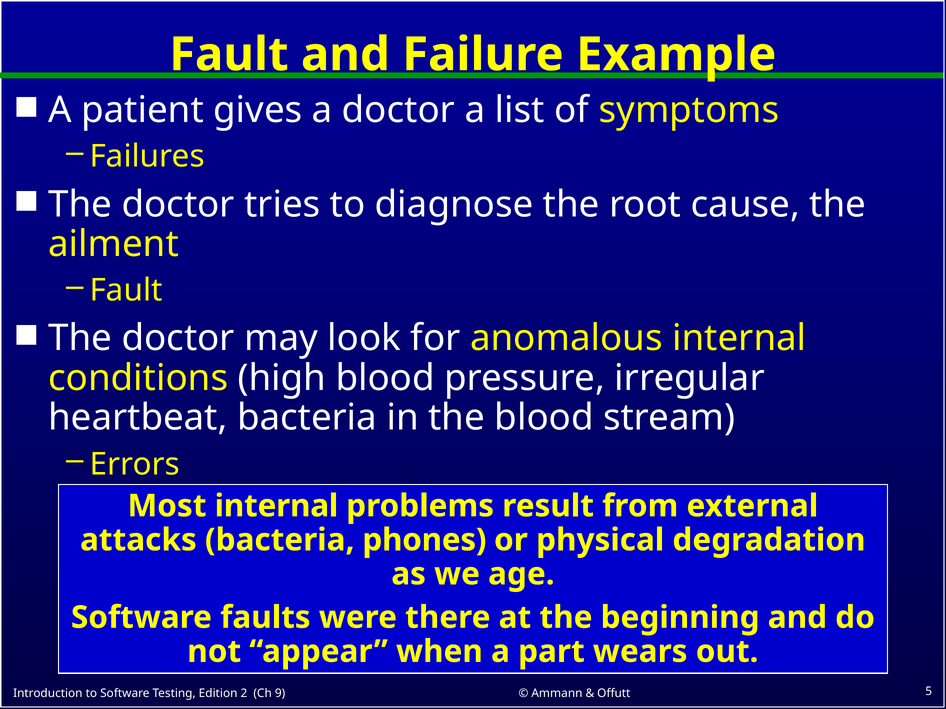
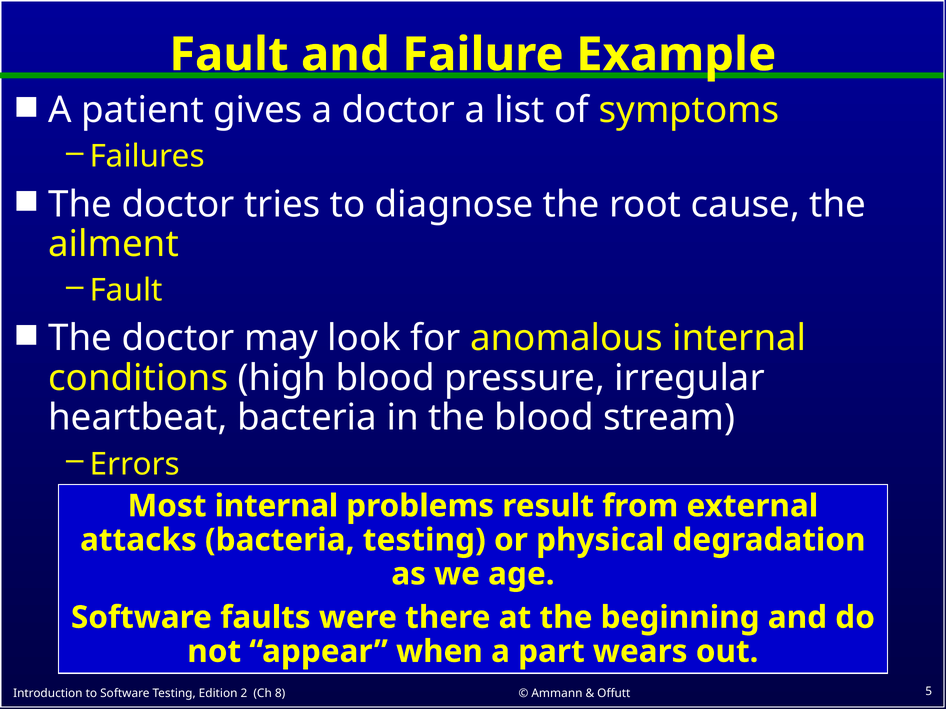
bacteria phones: phones -> testing (424, 540)
9: 9 -> 8 (280, 694)
